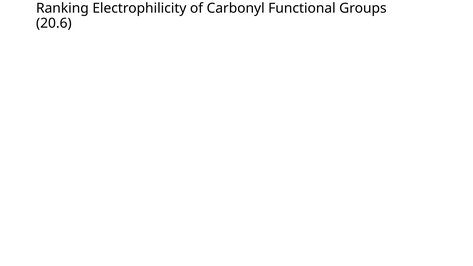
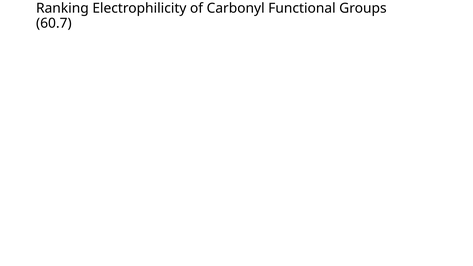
20.6: 20.6 -> 60.7 (54, 23)
